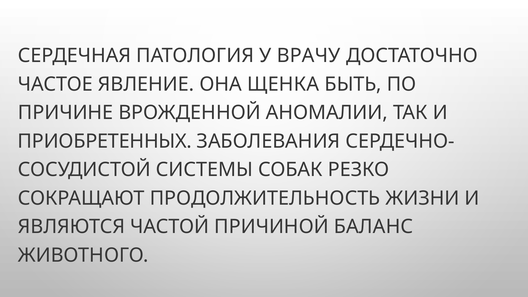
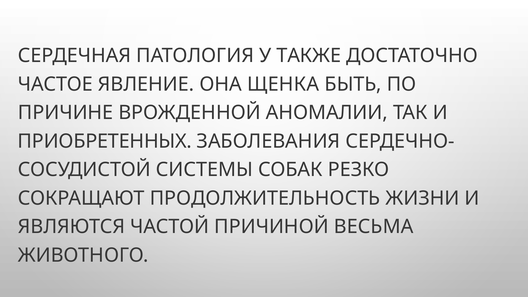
ВРАЧУ: ВРАЧУ -> ТАКЖЕ (309, 56)
БАЛАНС: БАЛАНС -> ВЕСЬМА (374, 227)
